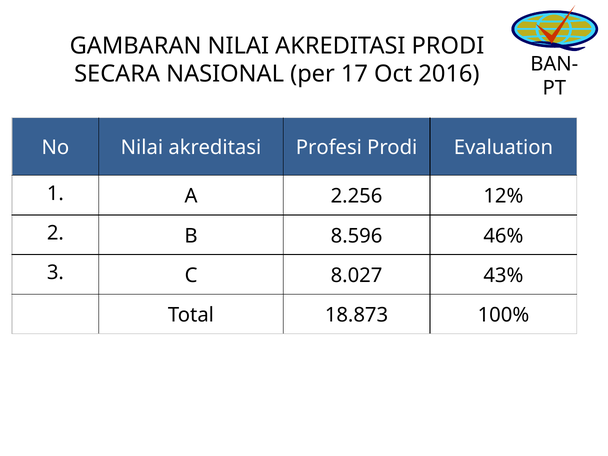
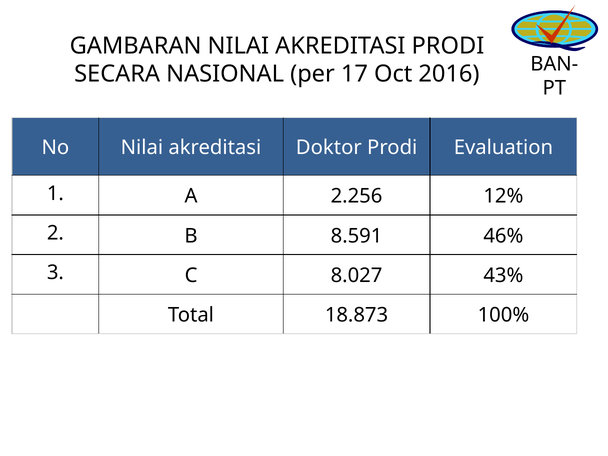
Profesi: Profesi -> Doktor (329, 148)
8.596: 8.596 -> 8.591 (357, 236)
